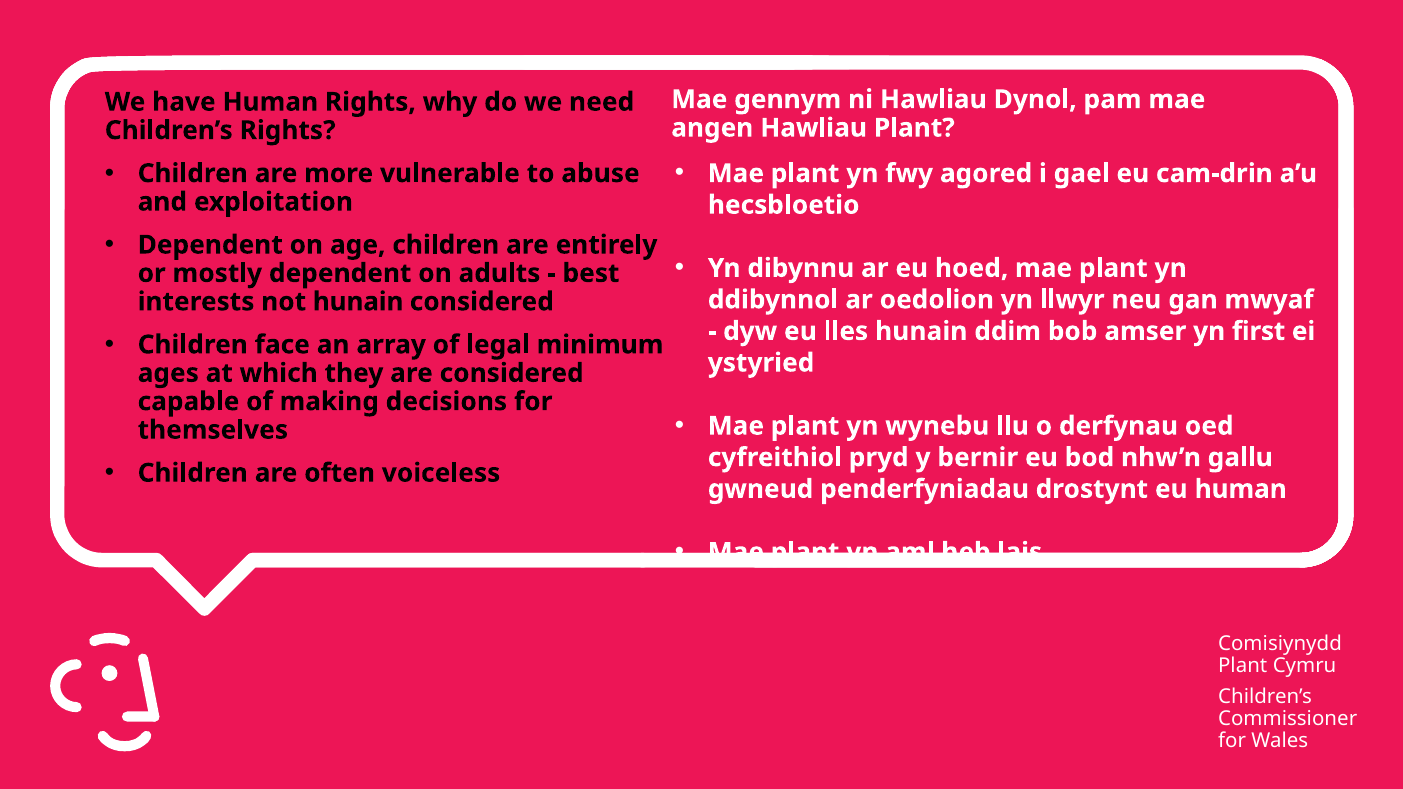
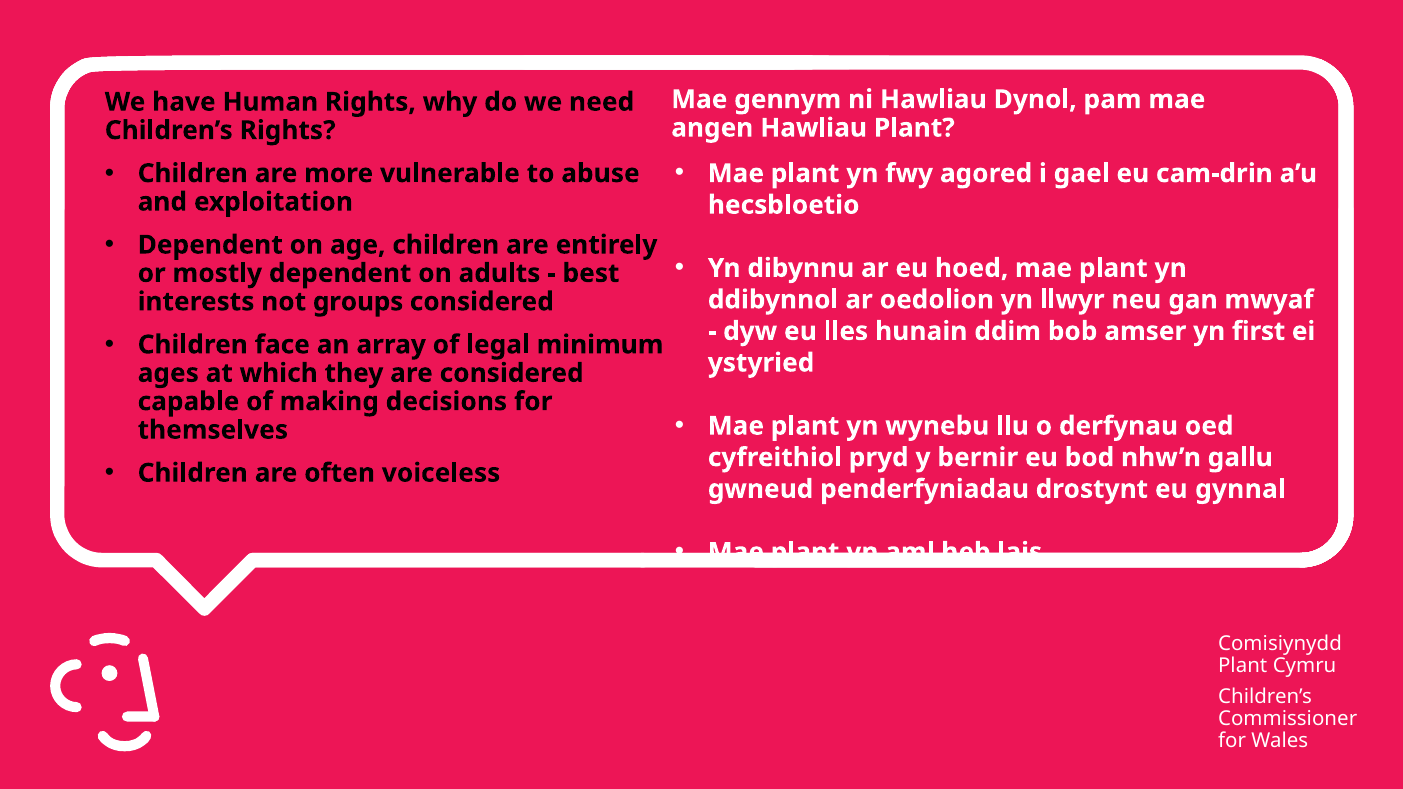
not hunain: hunain -> groups (358, 302)
eu human: human -> gynnal (1240, 489)
